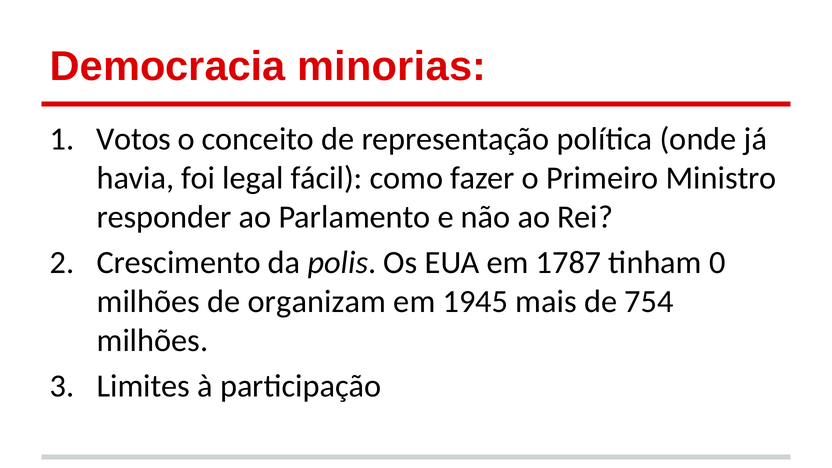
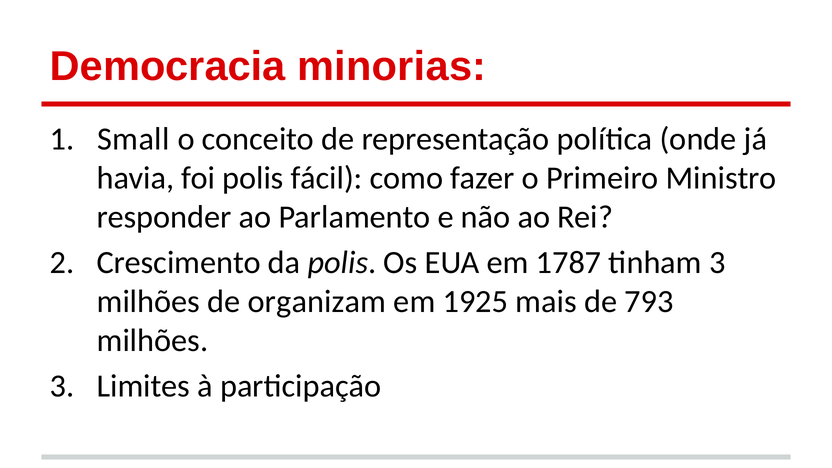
Votos: Votos -> Small (133, 139)
foi legal: legal -> polis (253, 178)
tinham 0: 0 -> 3 (717, 263)
1945: 1945 -> 1925 (475, 302)
754: 754 -> 793 (649, 302)
